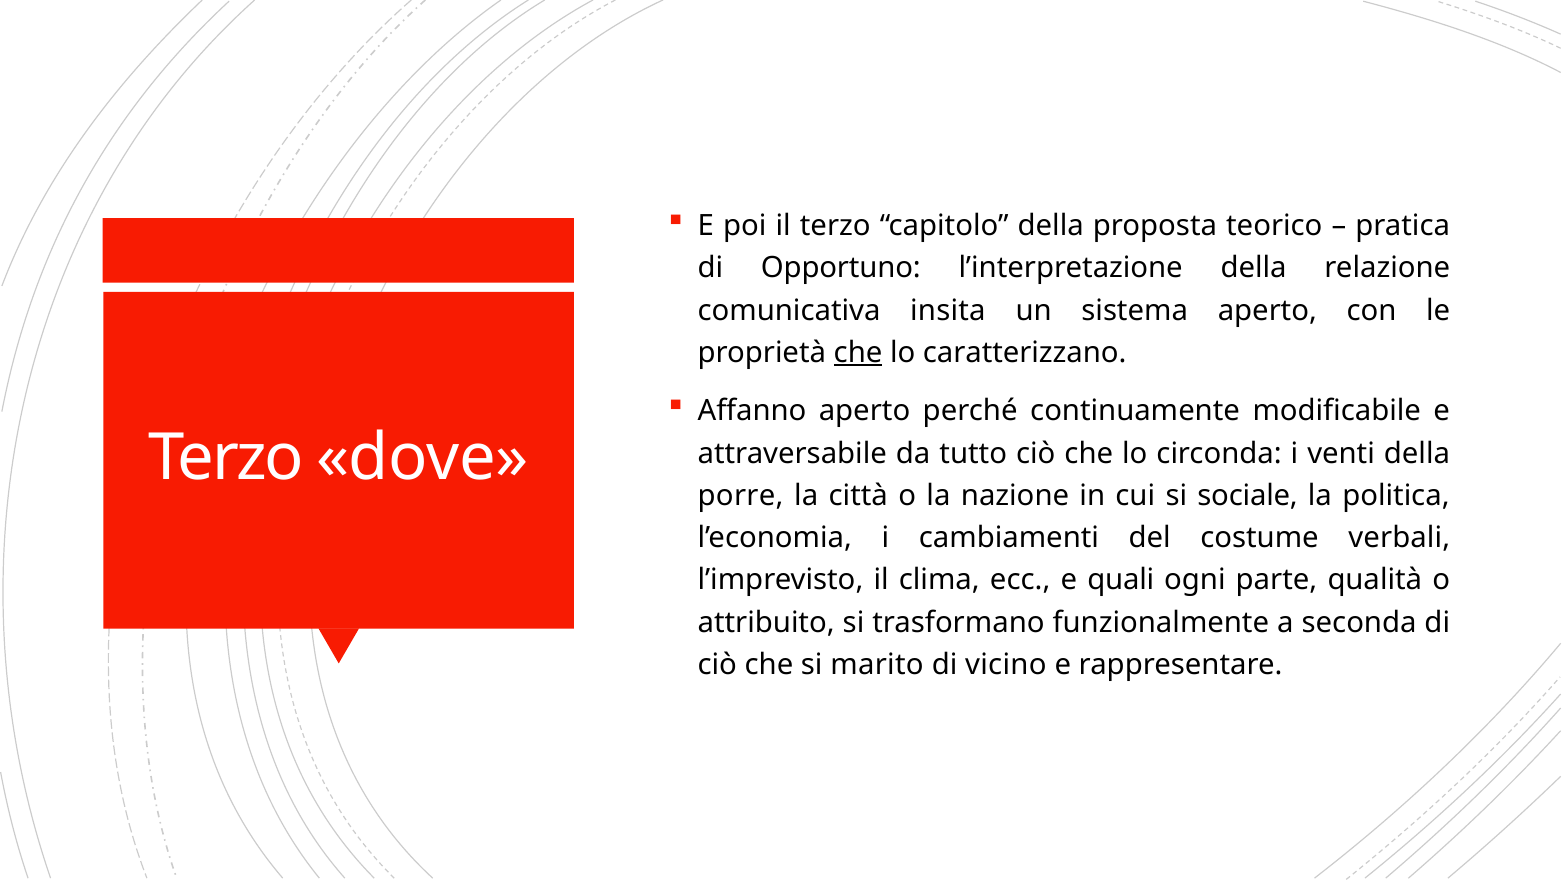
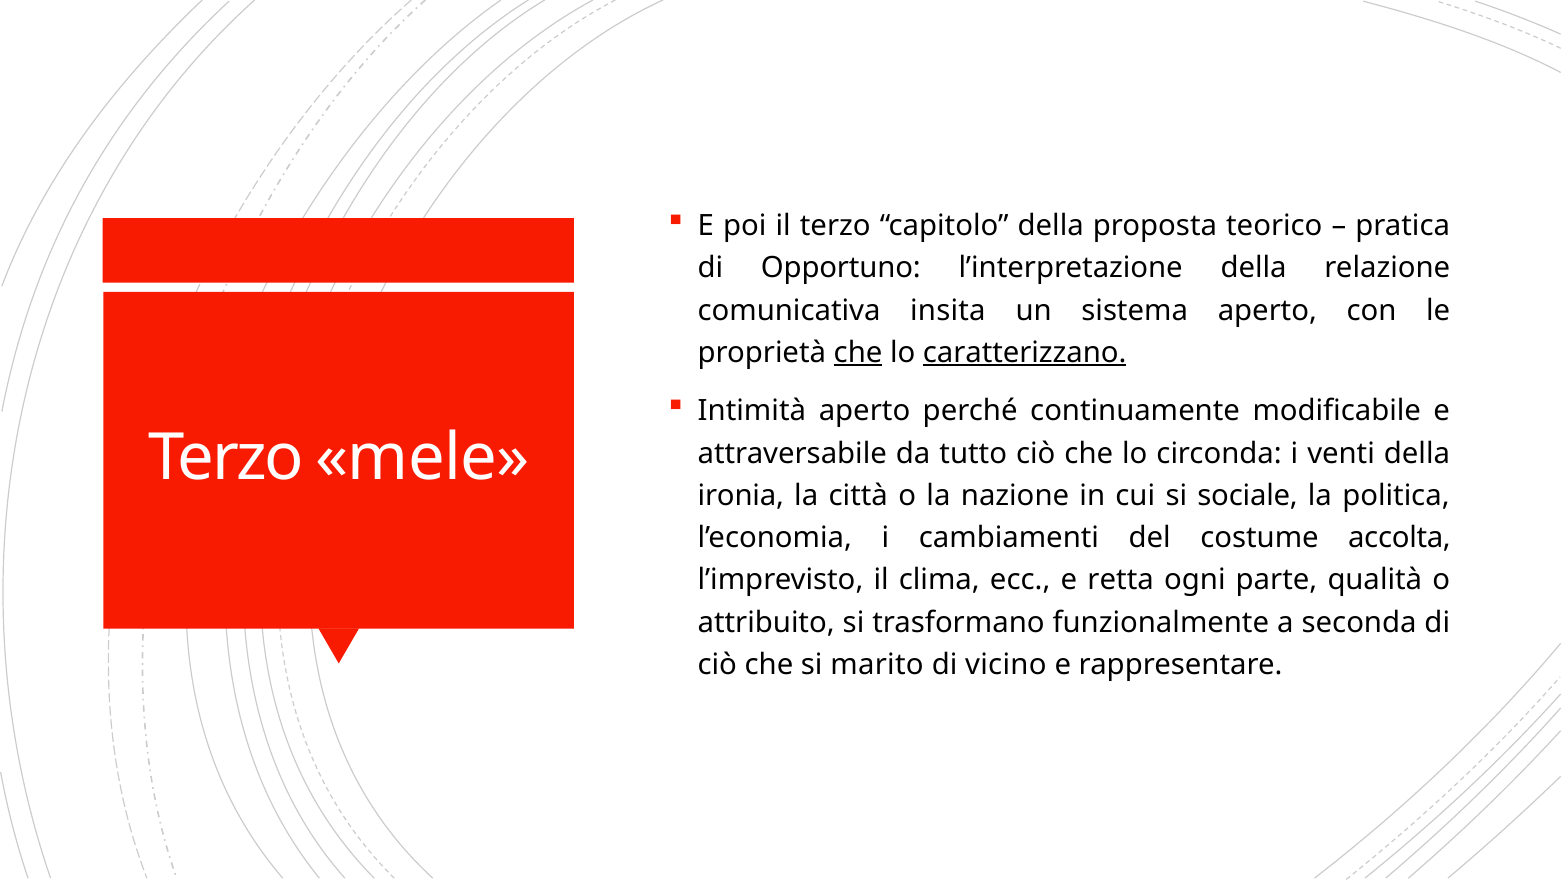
caratterizzano underline: none -> present (1025, 353)
Affanno: Affanno -> Intimità (752, 411)
dove: dove -> mele (422, 457)
porre: porre -> ironia (741, 496)
verbali: verbali -> accolta (1399, 538)
quali: quali -> retta (1121, 580)
